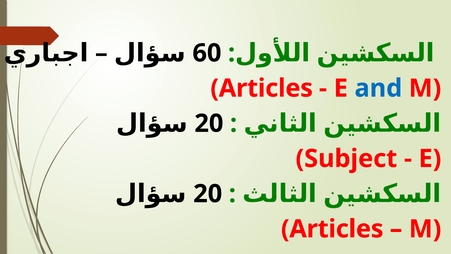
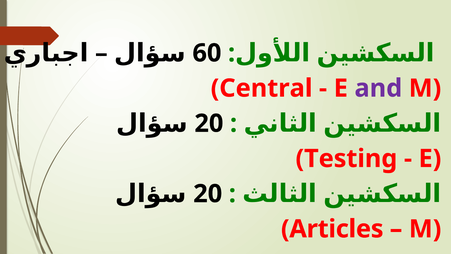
Articles: Articles -> Central (262, 88)
and colour: blue -> purple (378, 88)
Subject: Subject -> Testing (346, 158)
